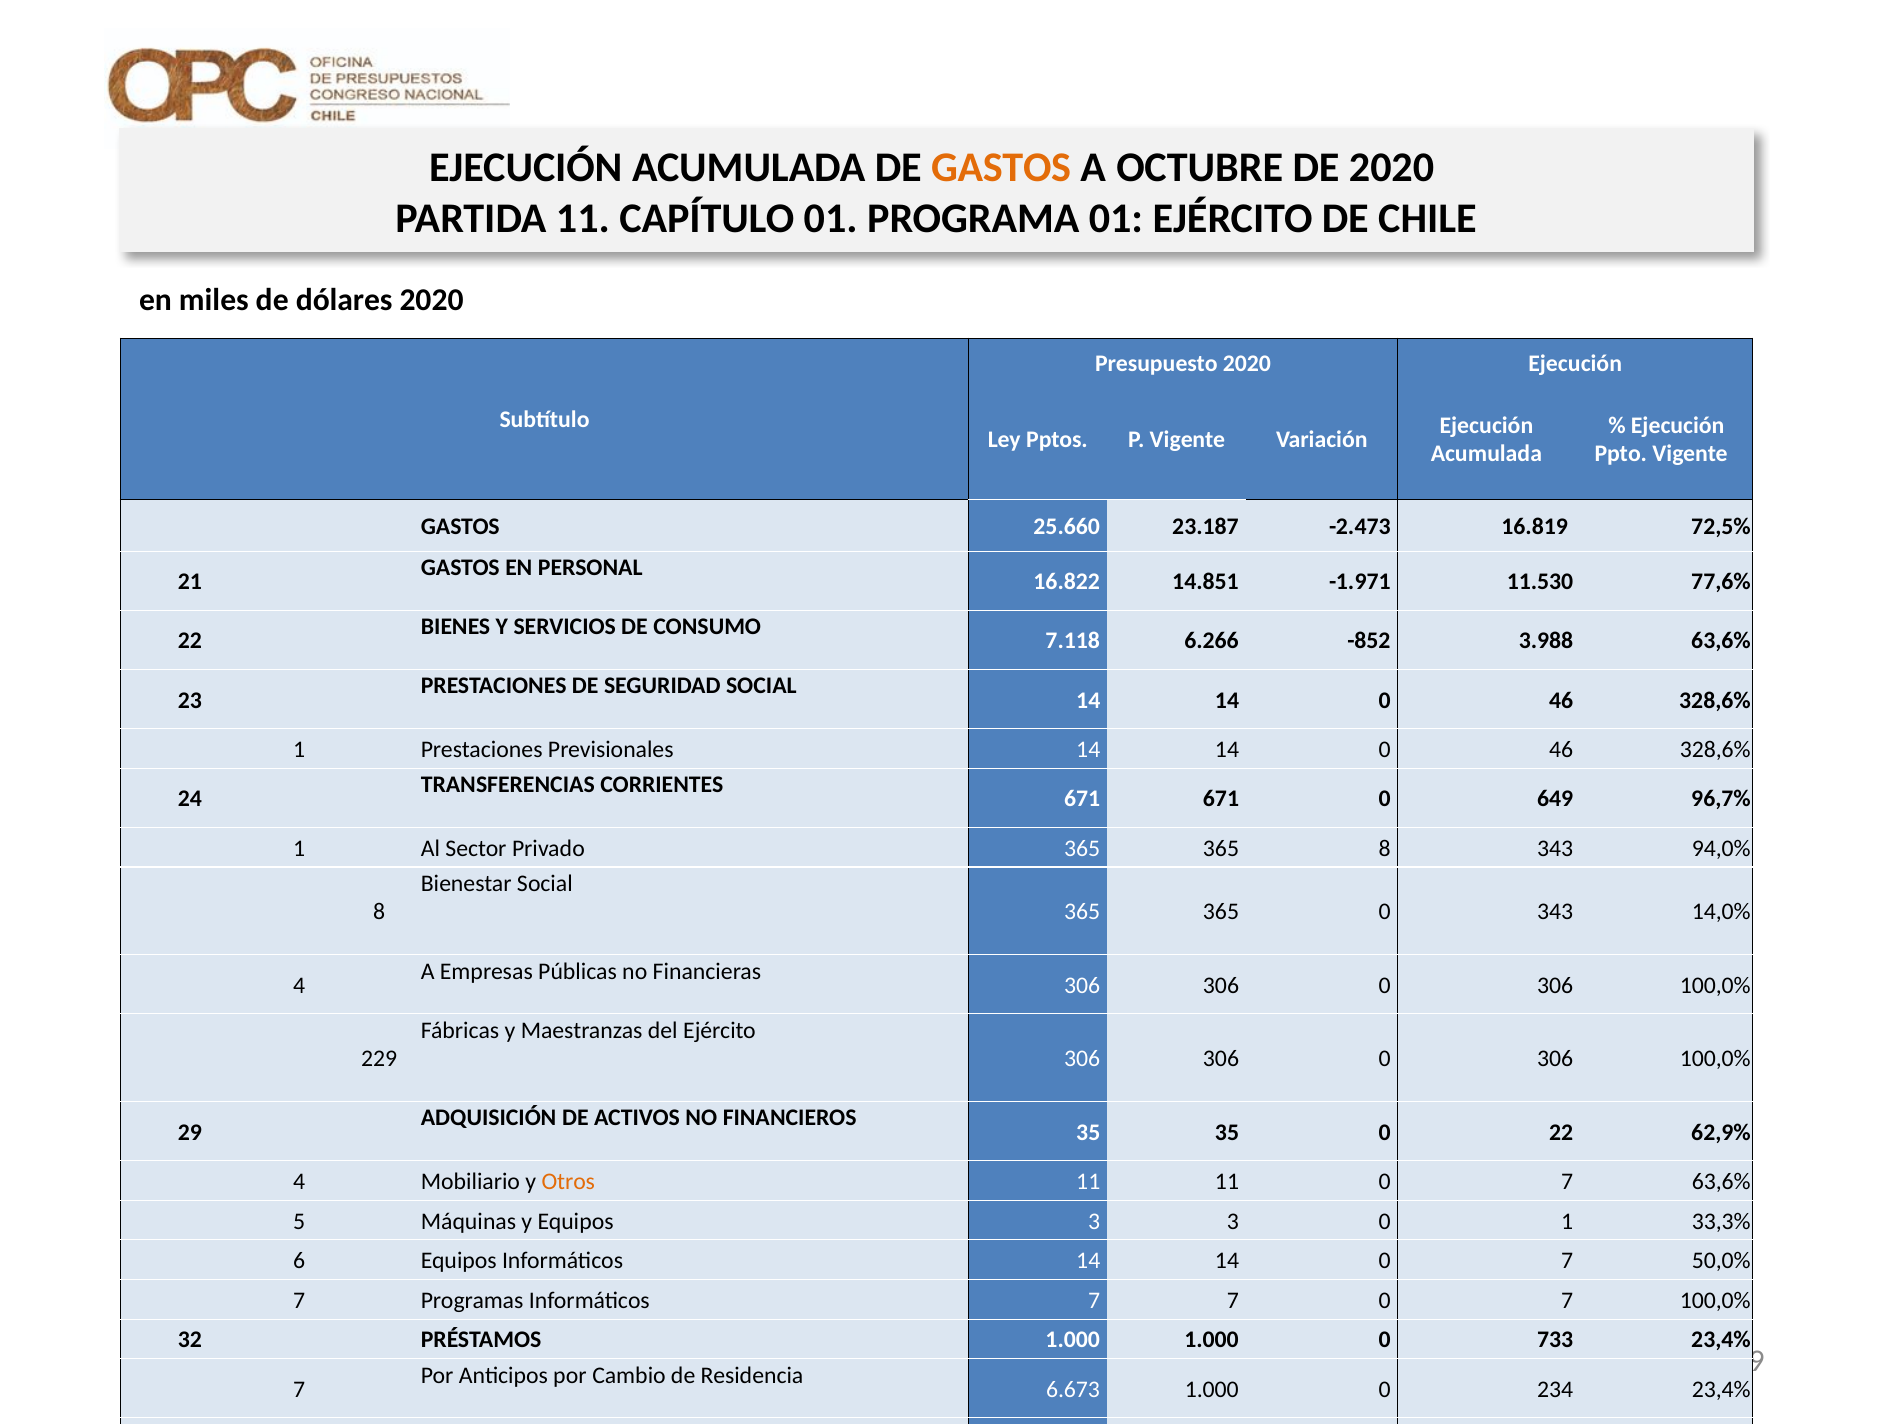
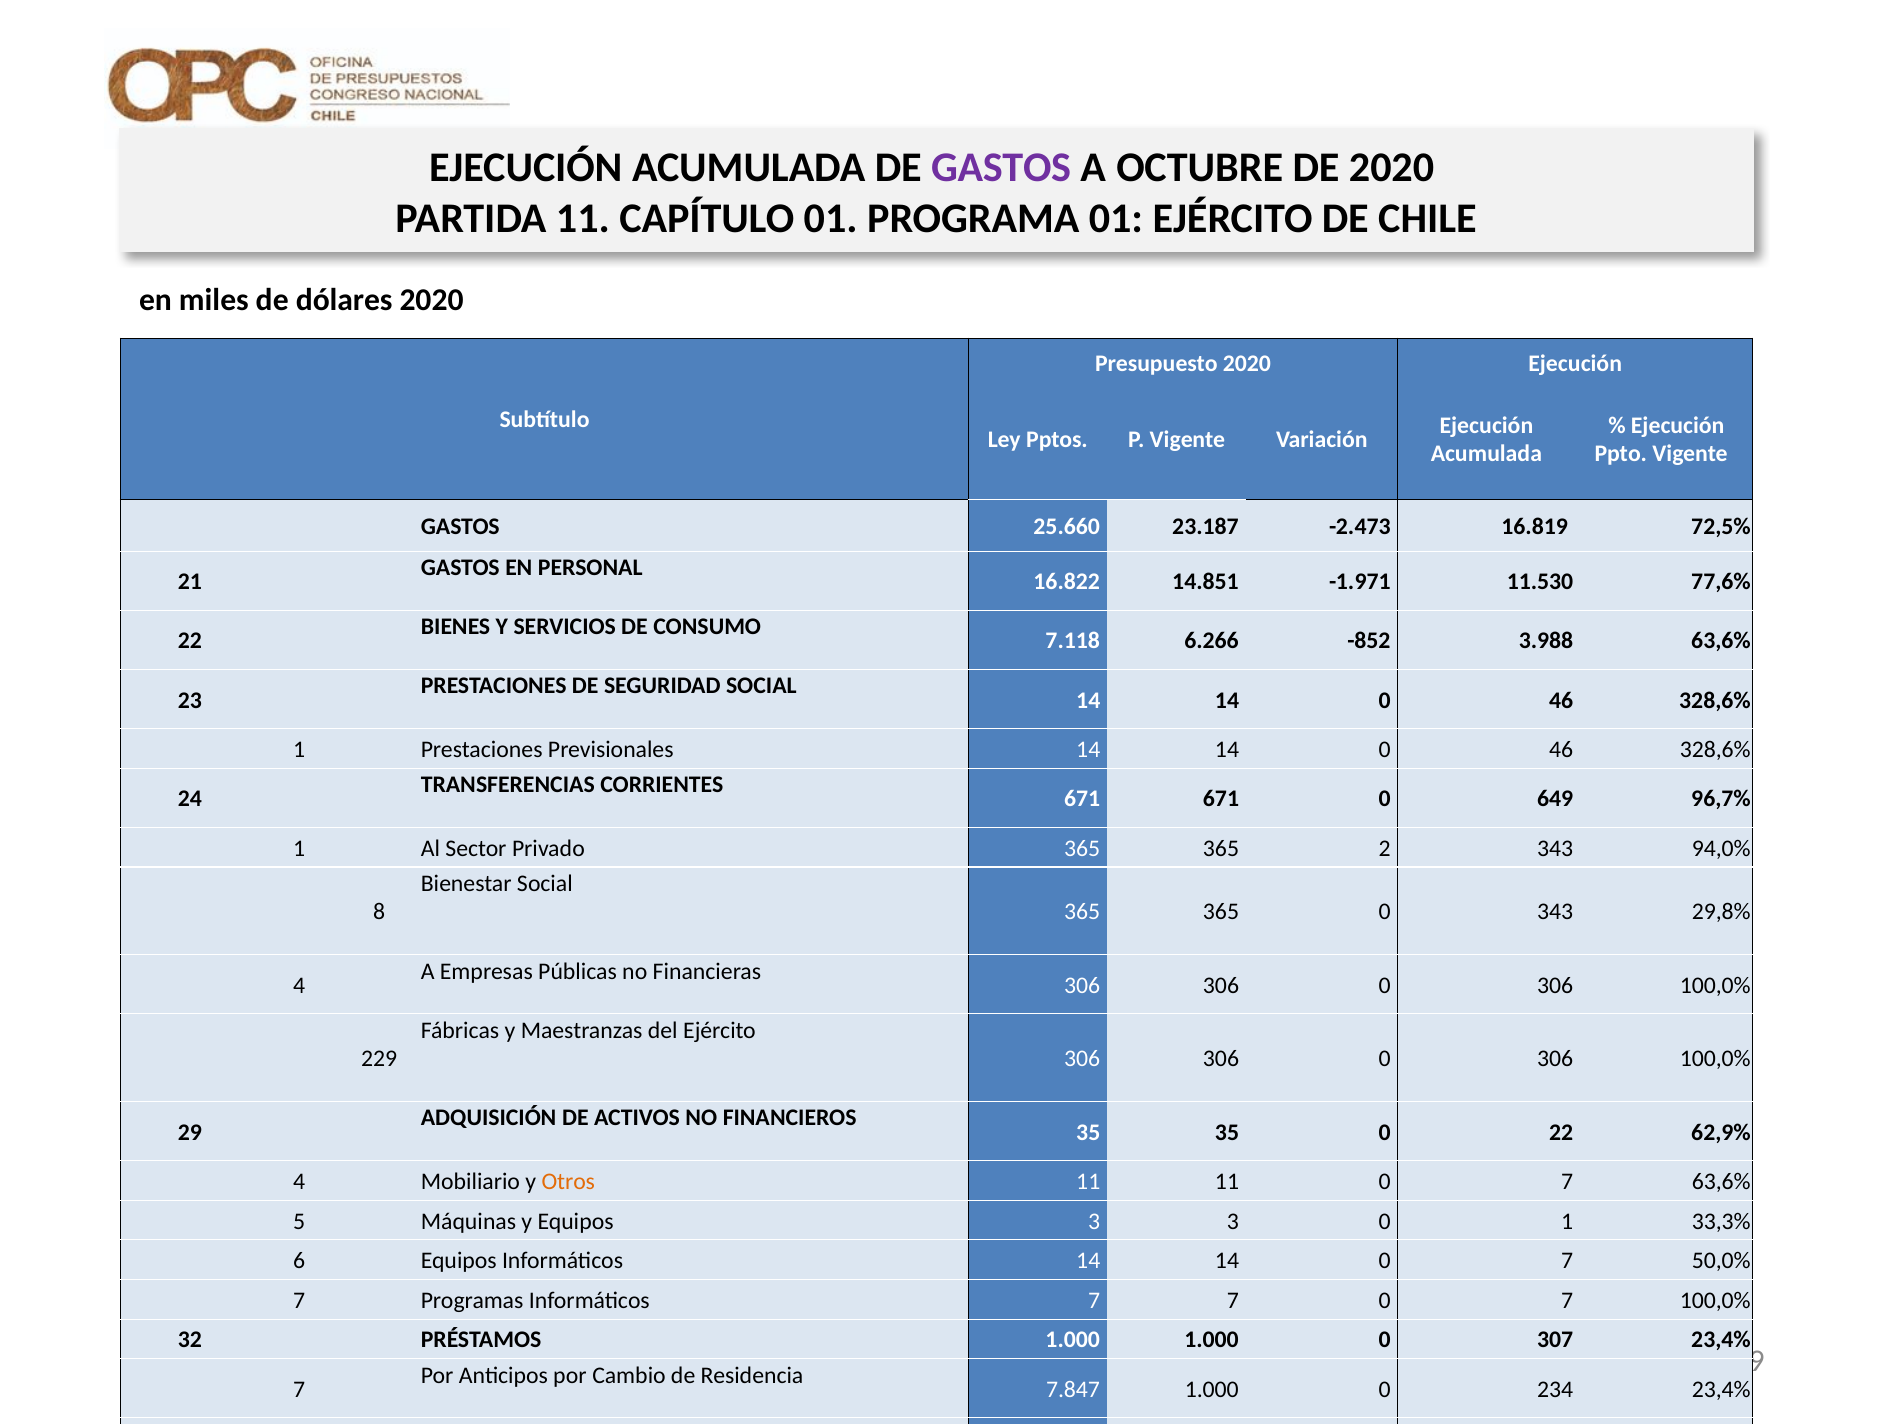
GASTOS colour: orange -> purple (1001, 168)
365 8: 8 -> 2 (1385, 849)
14,0%: 14,0% -> 29,8% (1721, 912)
733: 733 -> 307 (1555, 1340)
6.673: 6.673 -> 7.847 (1073, 1390)
